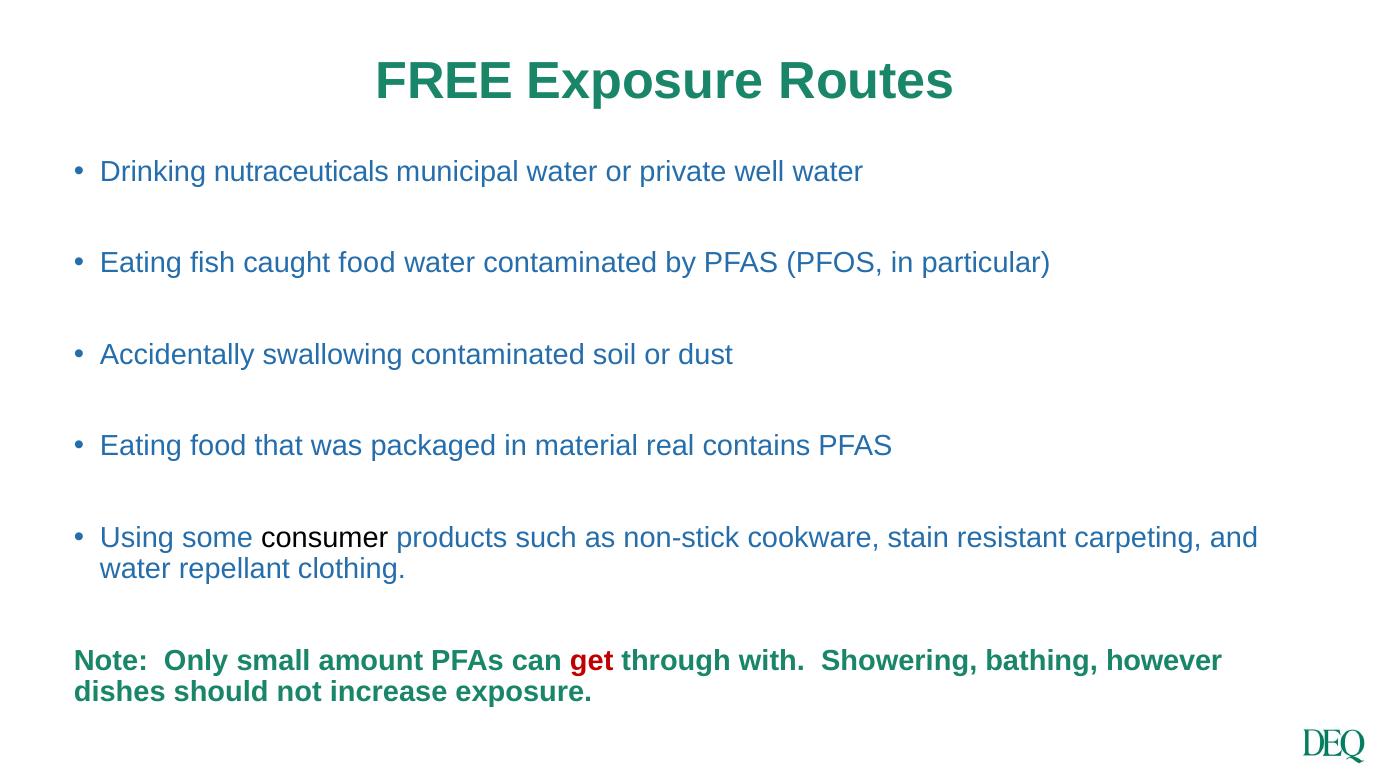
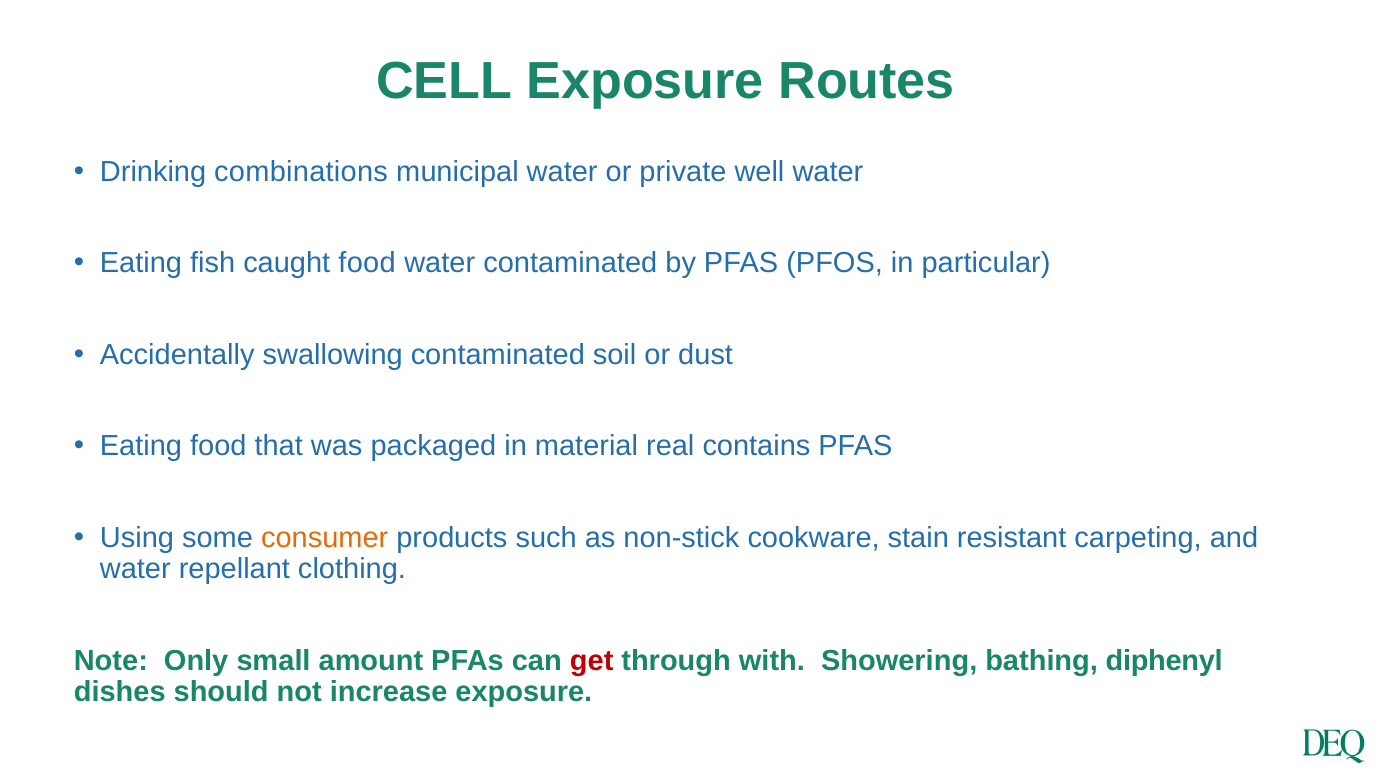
FREE: FREE -> CELL (444, 81)
nutraceuticals: nutraceuticals -> combinations (301, 172)
consumer colour: black -> orange (325, 538)
however: however -> diphenyl (1164, 660)
